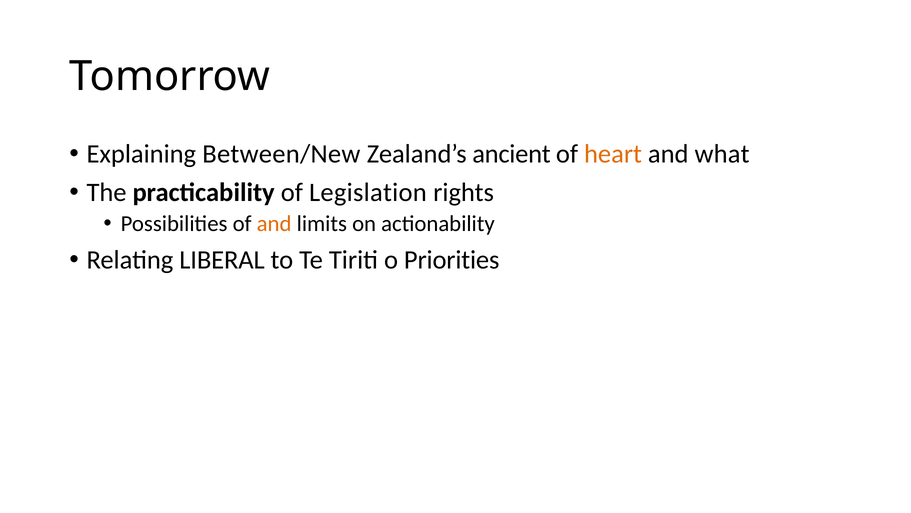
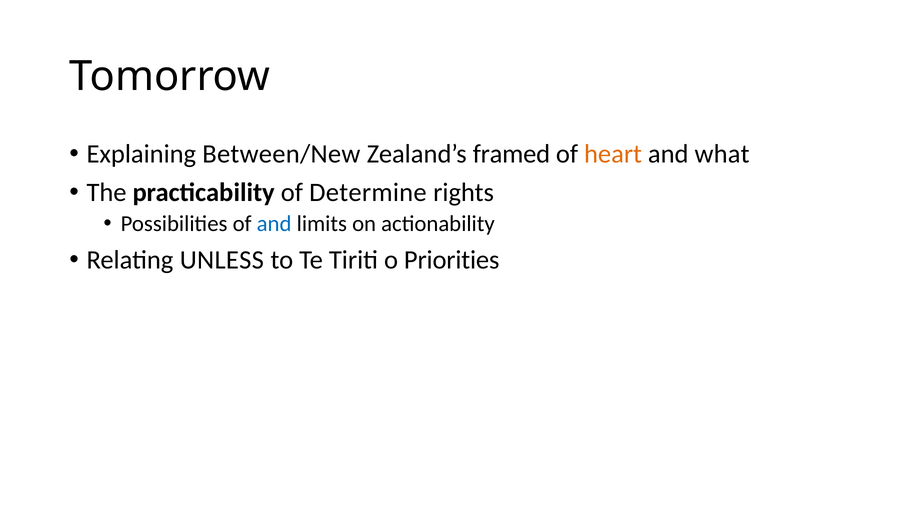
ancient: ancient -> framed (511, 154)
Legislation: Legislation -> Determine (368, 192)
and colour: orange -> blue (274, 224)
LIBERAL: LIBERAL -> UNLESS (222, 260)
